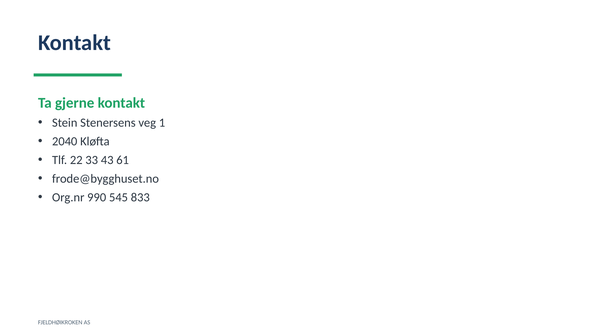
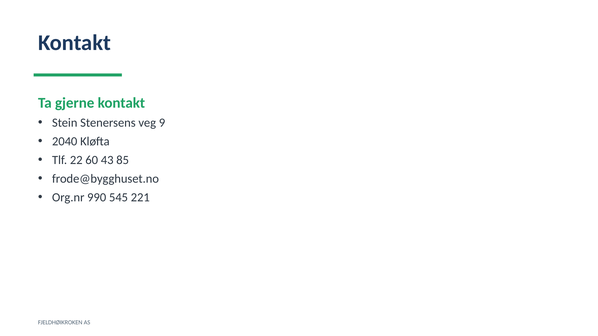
1: 1 -> 9 (162, 123)
33: 33 -> 60 (92, 160)
61: 61 -> 85 (123, 160)
833: 833 -> 221 (140, 198)
